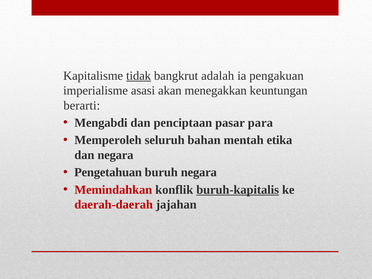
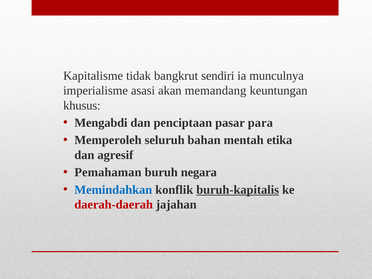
tidak underline: present -> none (139, 76)
adalah: adalah -> sendiri (218, 76)
pengakuan: pengakuan -> munculnya (277, 76)
menegakkan: menegakkan -> memandang (216, 91)
berarti: berarti -> khusus (82, 105)
dan negara: negara -> agresif (115, 155)
Pengetahuan: Pengetahuan -> Pemahaman (108, 172)
Memindahkan colour: red -> blue (113, 190)
